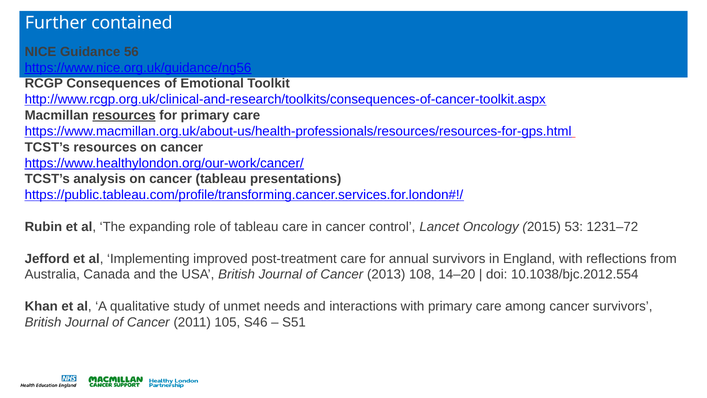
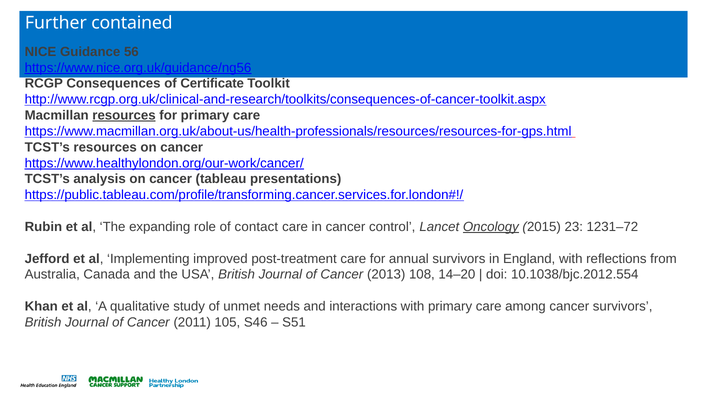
Emotional: Emotional -> Certificate (212, 83)
of tableau: tableau -> contact (256, 227)
Oncology underline: none -> present (491, 227)
53: 53 -> 23 (574, 227)
